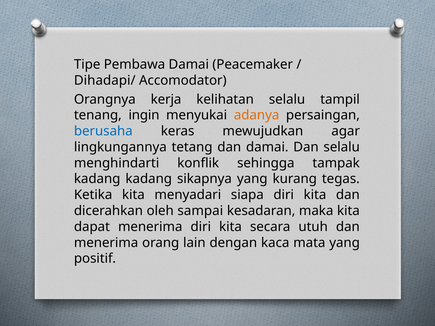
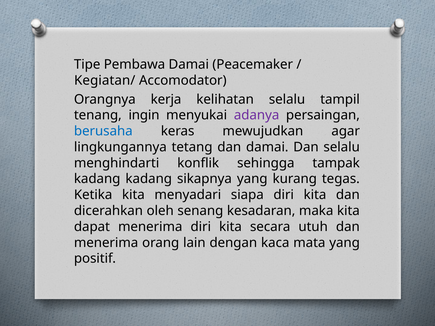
Dihadapi/: Dihadapi/ -> Kegiatan/ (105, 81)
adanya colour: orange -> purple (257, 115)
sampai: sampai -> senang (200, 211)
